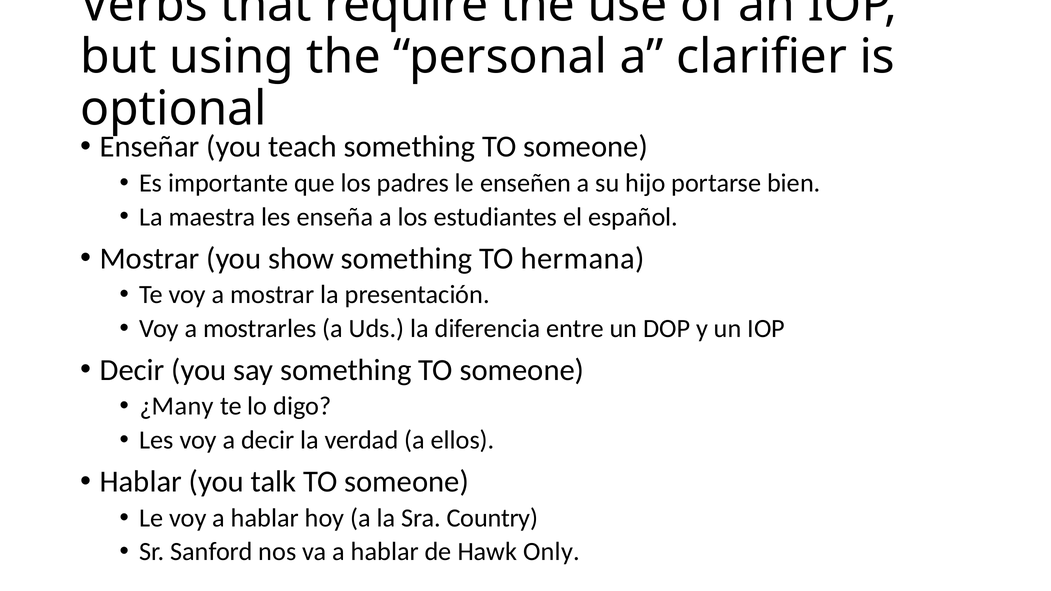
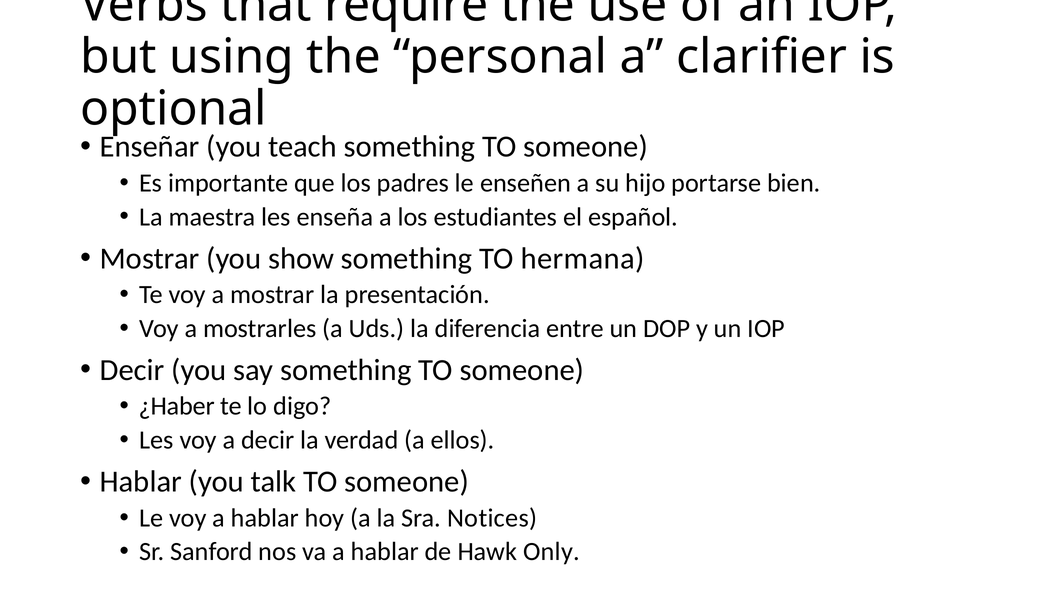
¿Many: ¿Many -> ¿Haber (177, 406)
Country: Country -> Notices (492, 518)
